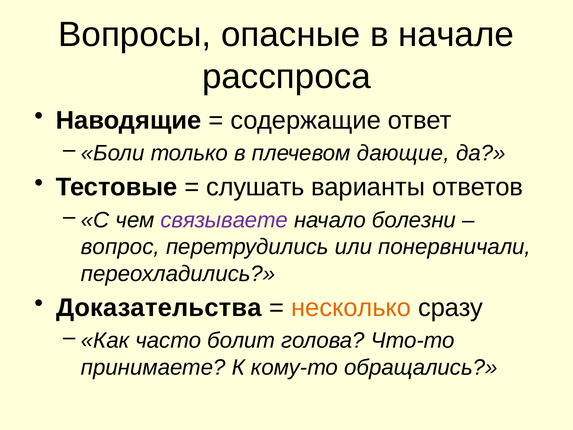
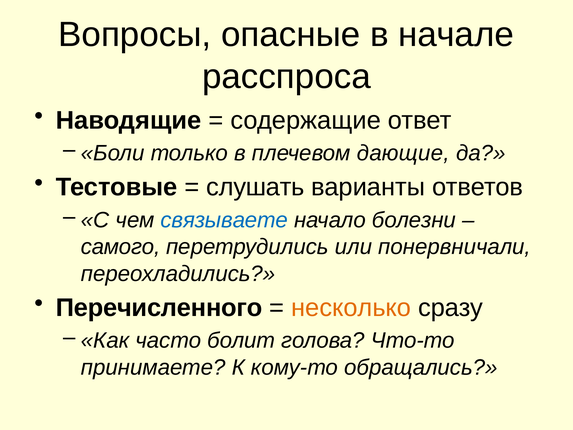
связываете colour: purple -> blue (224, 220)
вопрос: вопрос -> самого (121, 247)
Доказательства: Доказательства -> Перечисленного (159, 307)
